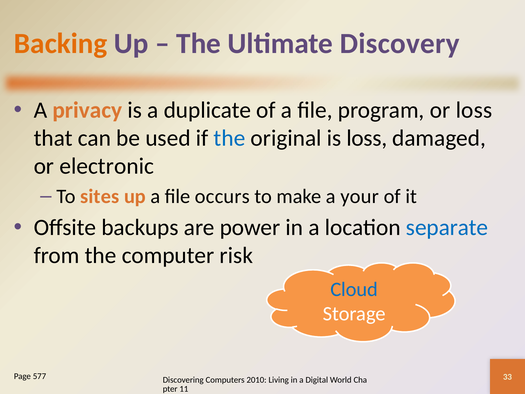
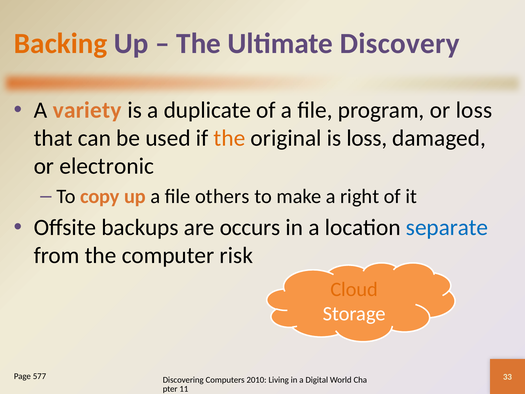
privacy: privacy -> variety (87, 110)
the colour: blue -> orange (229, 138)
sites: sites -> copy (100, 196)
occurs: occurs -> others (222, 196)
your: your -> right (360, 196)
power: power -> occurs (250, 227)
Cloud colour: blue -> orange (354, 289)
